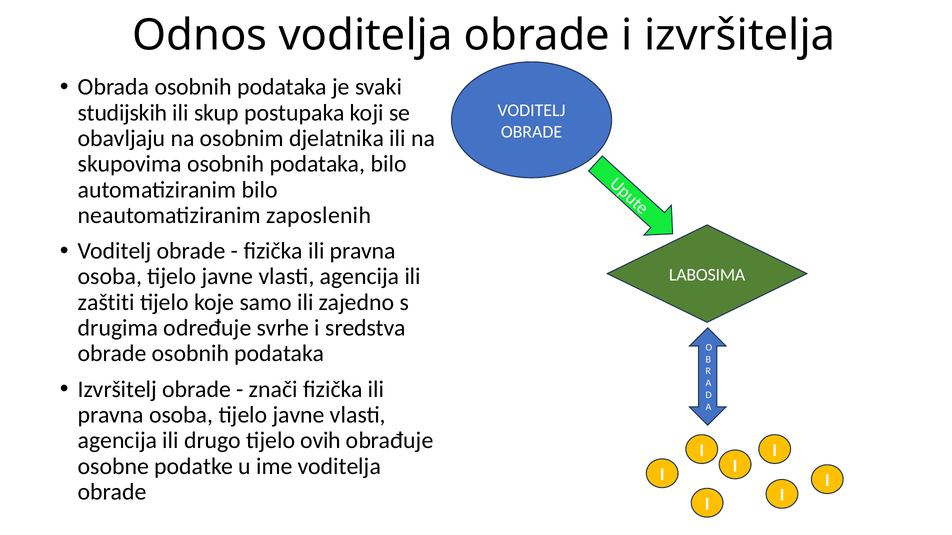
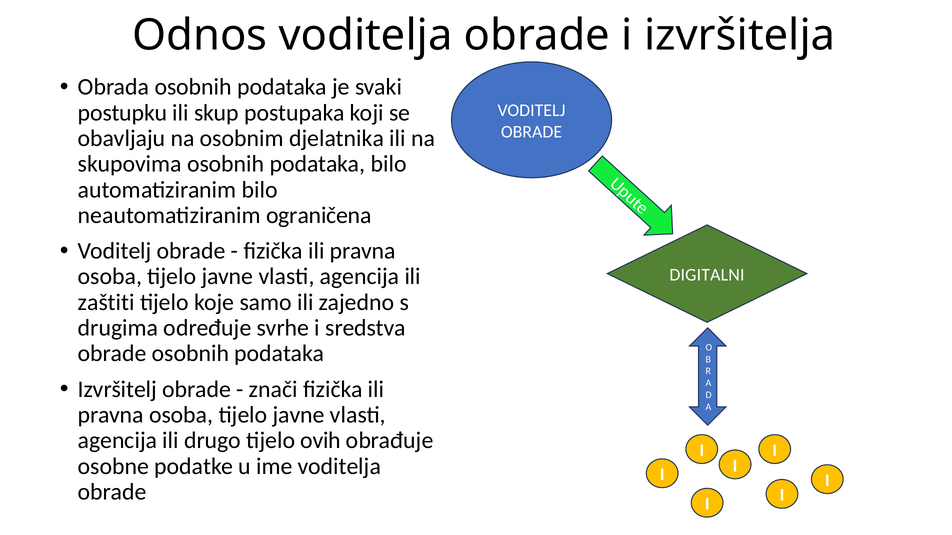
studijskih: studijskih -> postupku (123, 113)
zaposlenih: zaposlenih -> ograničena (319, 216)
LABOSIMA: LABOSIMA -> DIGITALNI (707, 275)
